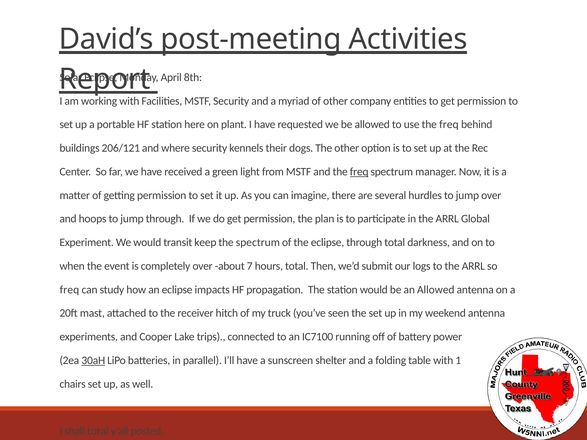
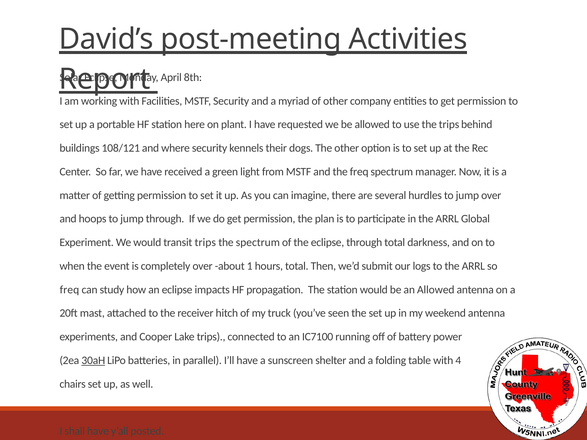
use the freq: freq -> trips (449, 125)
206/121: 206/121 -> 108/121 (121, 148)
freq underline: present -> none (359, 172)
transit keep: keep -> trips (205, 243)
7: 7 -> 1 (250, 266)
1: 1 -> 4 (458, 361)
shall total: total -> have (98, 431)
